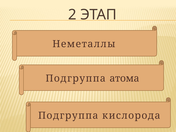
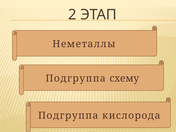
атома: атома -> схему (124, 78)
